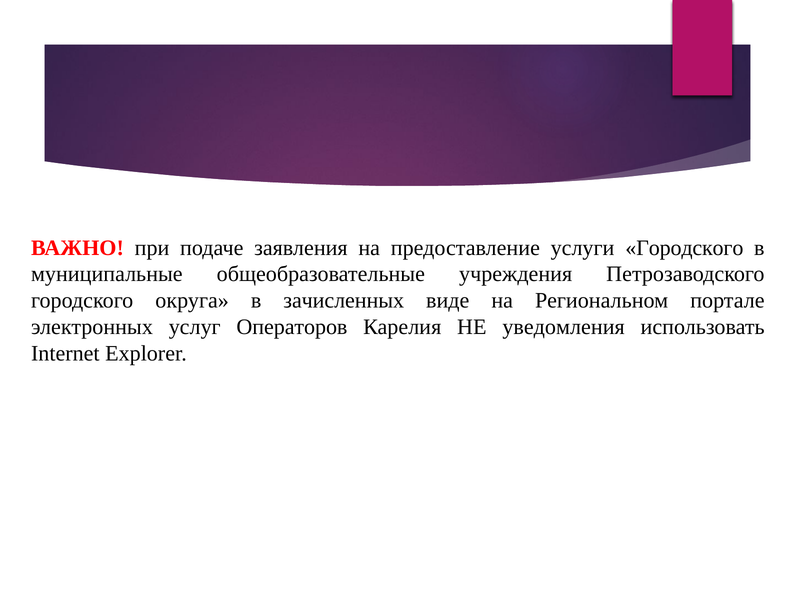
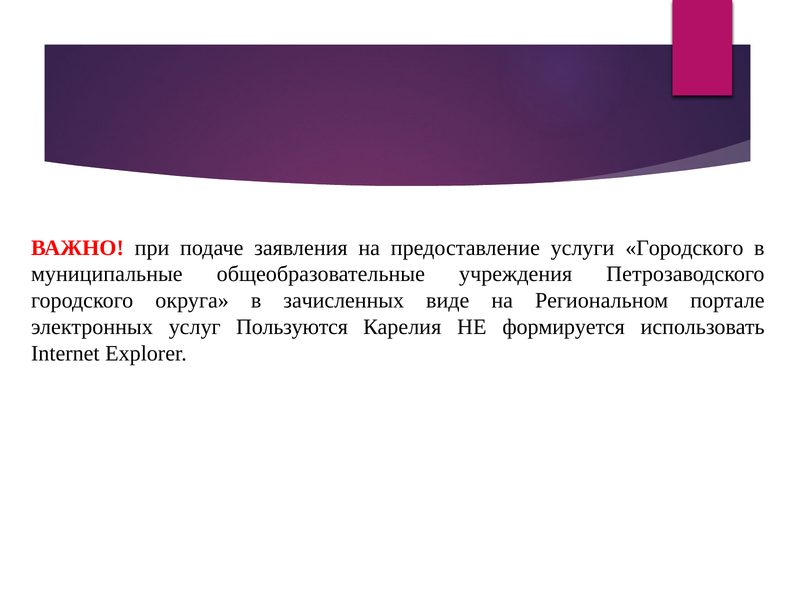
Операторов: Операторов -> Пользуются (292, 327)
уведомления: уведомления -> формируется (564, 327)
